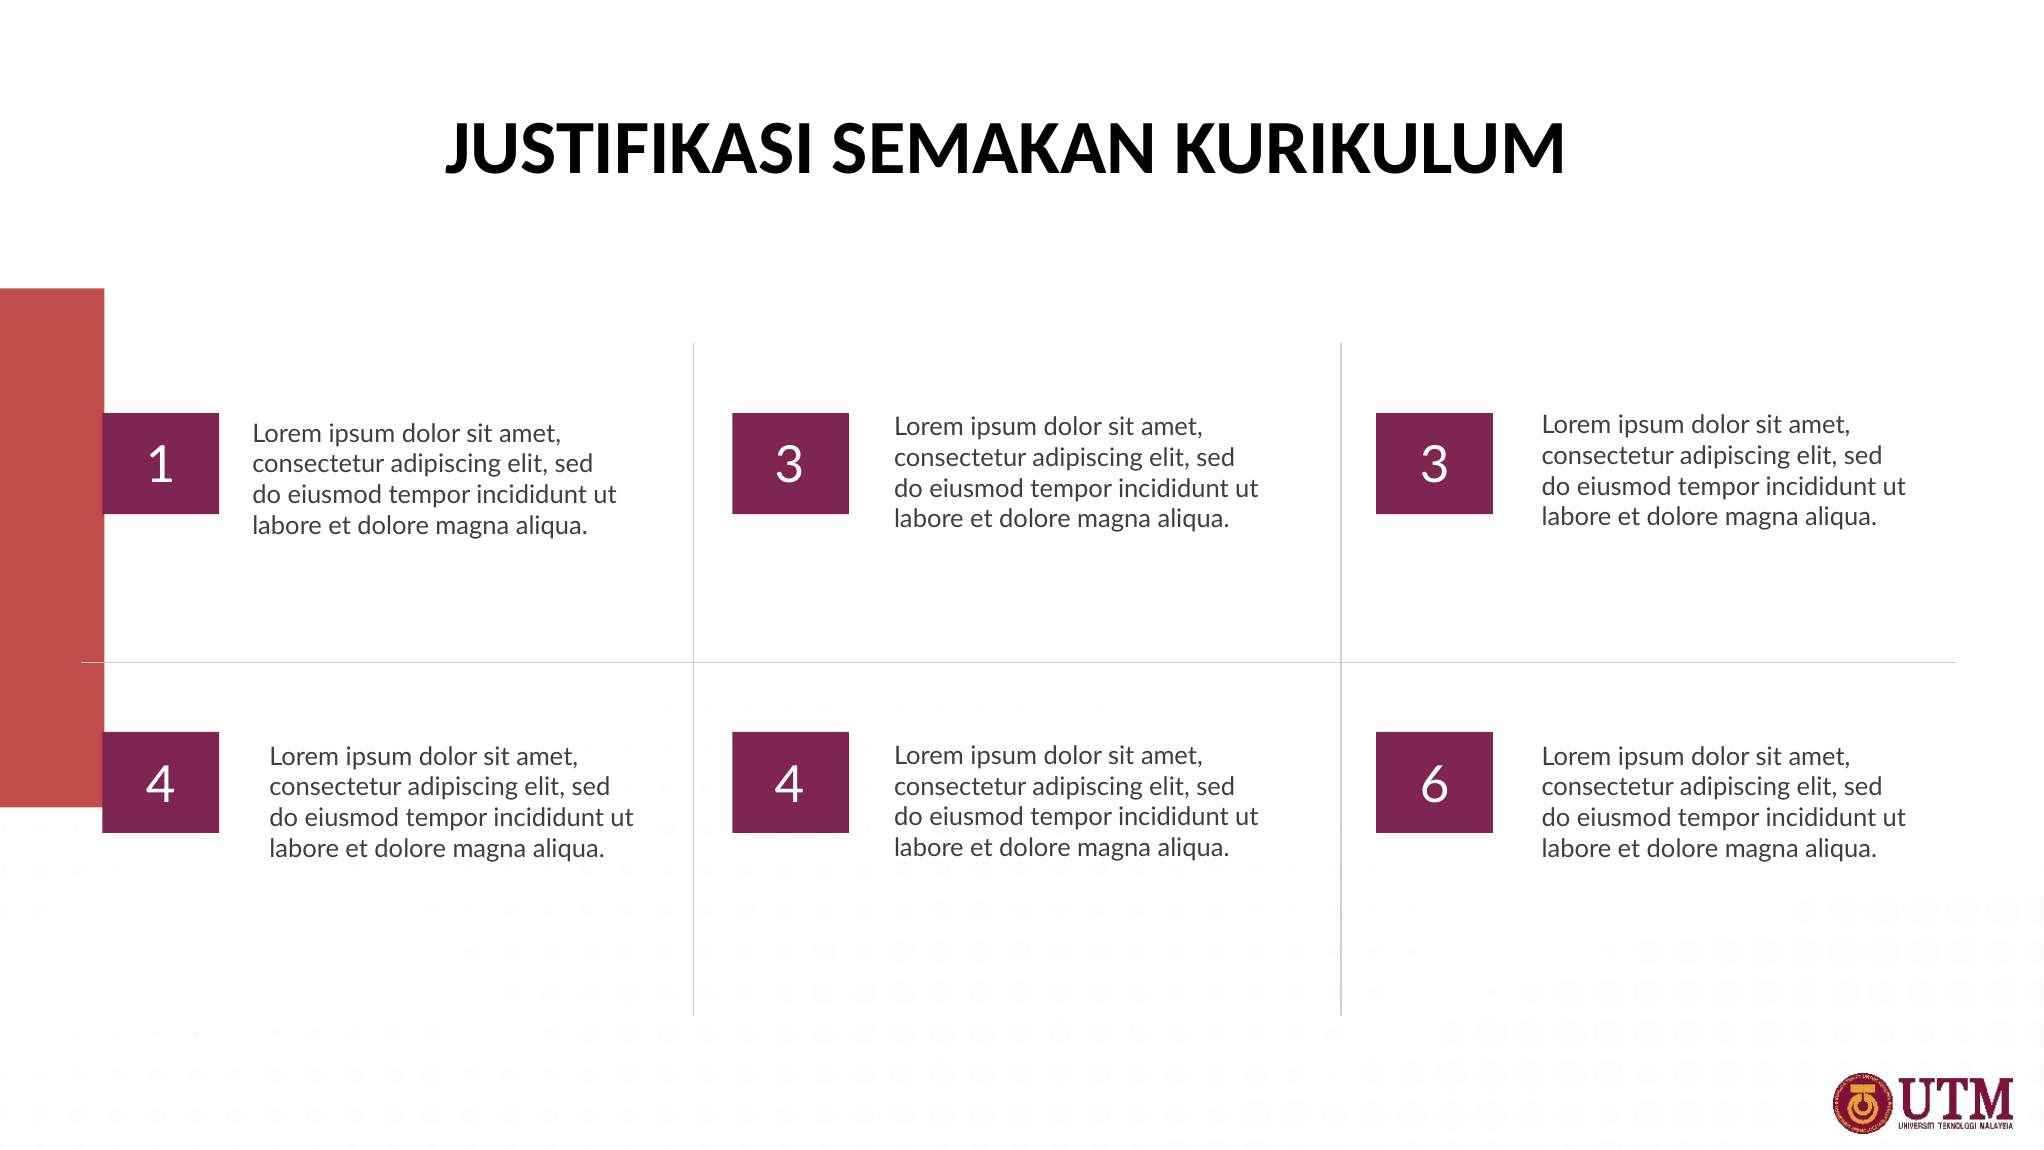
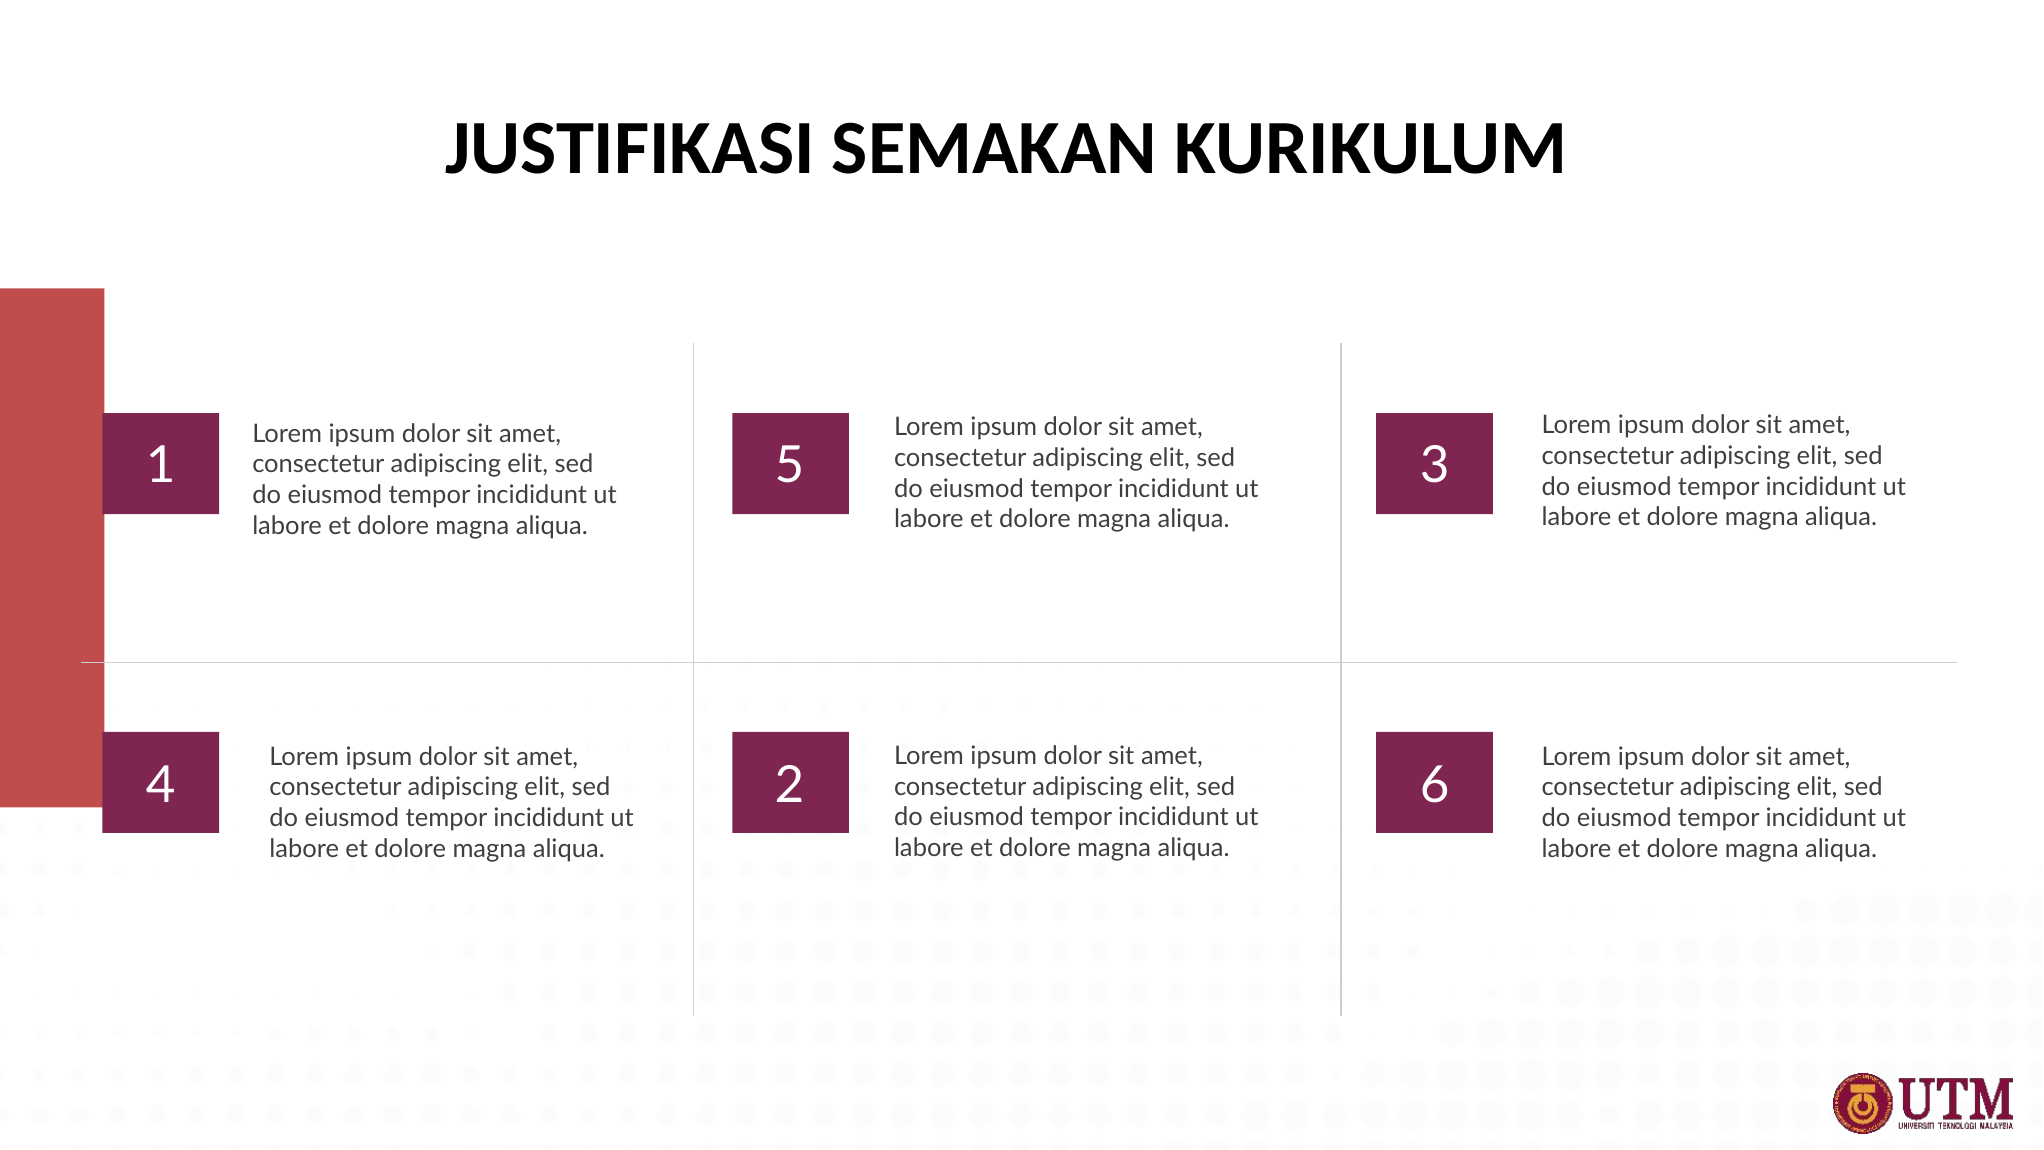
1 3: 3 -> 5 (789, 466)
4 4: 4 -> 2 (789, 786)
